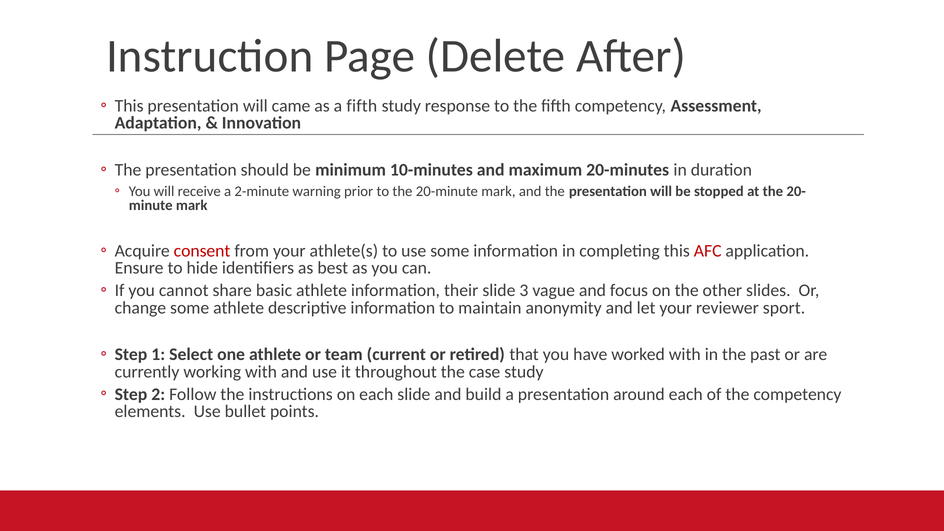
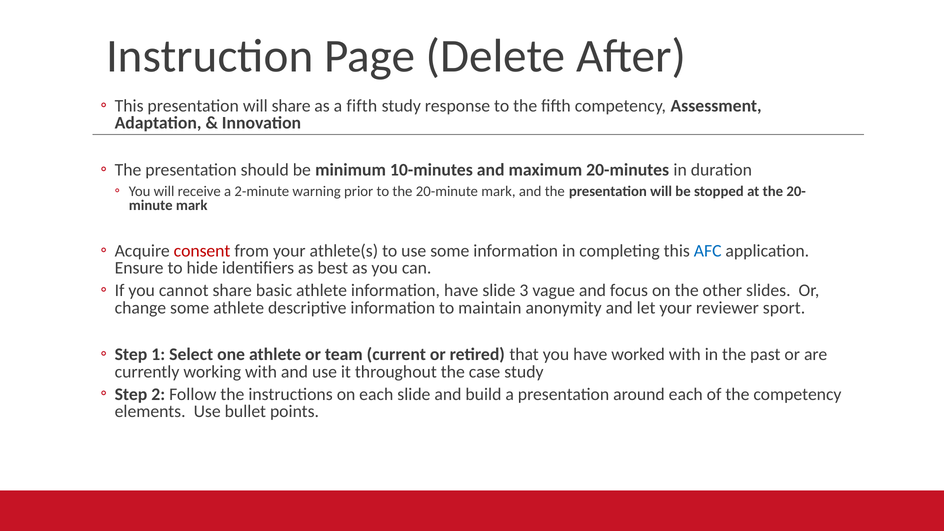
will came: came -> share (291, 106)
AFC colour: red -> blue (708, 251)
information their: their -> have (461, 291)
